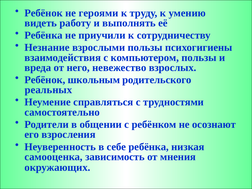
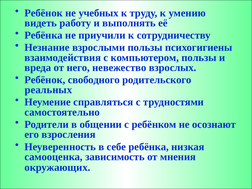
героями: героями -> учебных (99, 13)
школьным: школьным -> свободного (94, 80)
